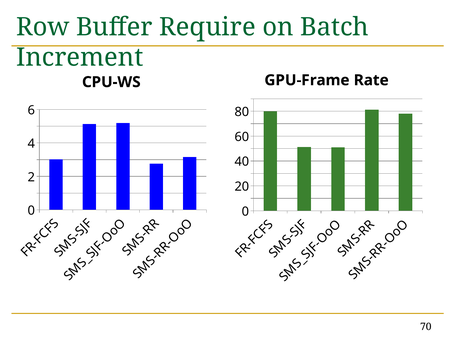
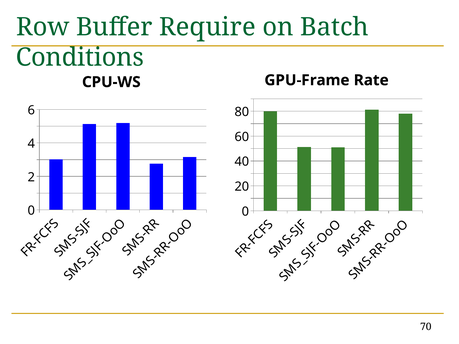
Increment: Increment -> Conditions (80, 58)
